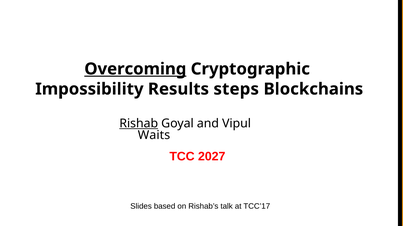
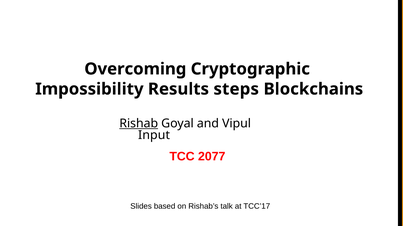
Overcoming underline: present -> none (135, 69)
Waits: Waits -> Input (154, 136)
2027: 2027 -> 2077 (212, 157)
